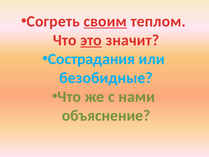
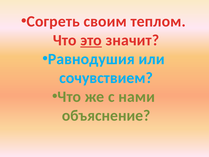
своим underline: present -> none (105, 21)
Сострадания: Сострадания -> Равнодушия (91, 59)
безобидные: безобидные -> сочувствием (106, 78)
